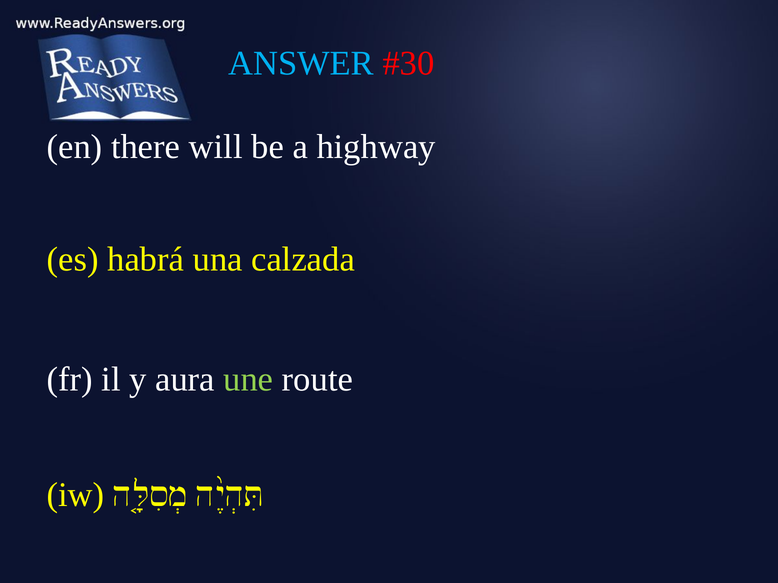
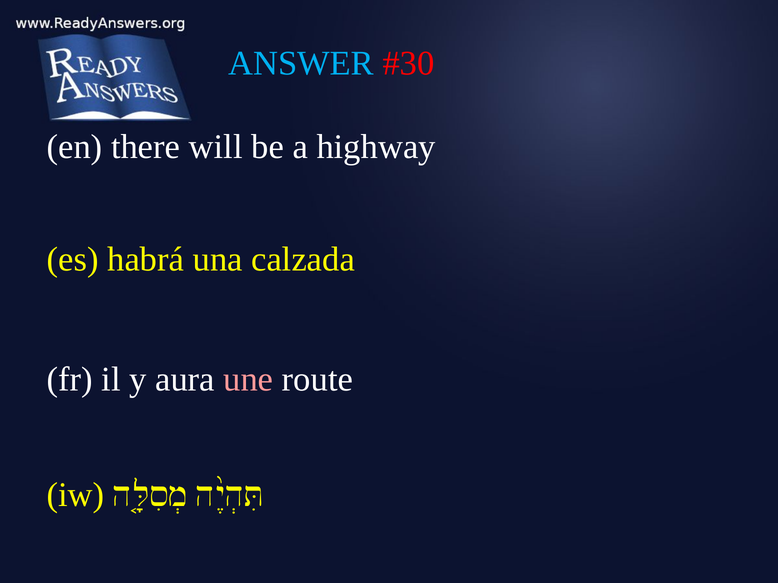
une colour: light green -> pink (248, 380)
